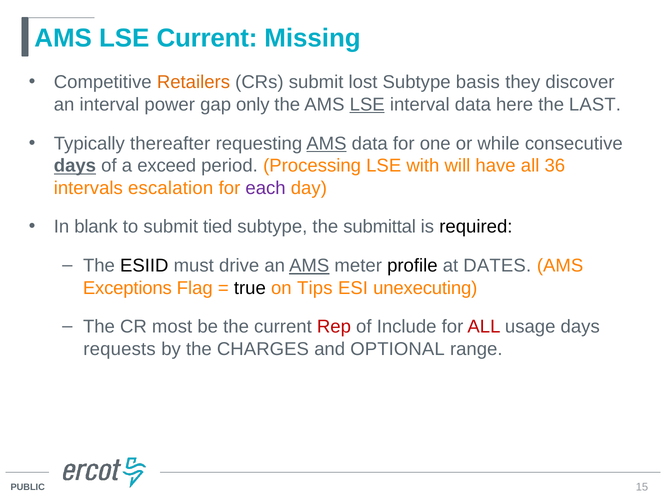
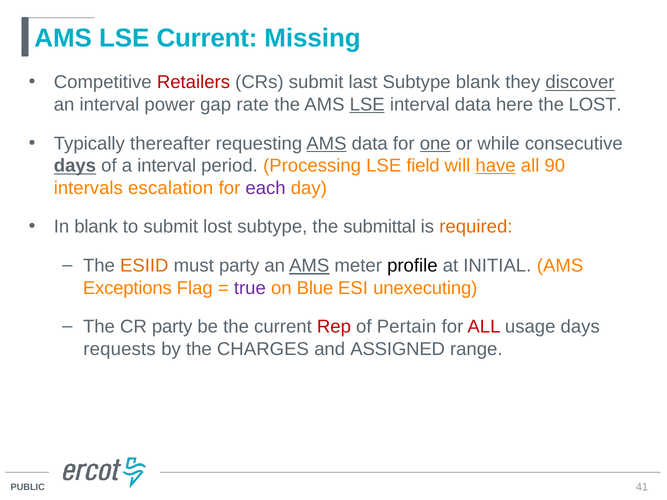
Retailers colour: orange -> red (193, 82)
lost: lost -> last (363, 82)
Subtype basis: basis -> blank (478, 82)
discover underline: none -> present (580, 82)
only: only -> rate (253, 105)
the LAST: LAST -> LOST (595, 105)
one underline: none -> present (435, 144)
a exceed: exceed -> interval (167, 166)
with: with -> field (423, 166)
have underline: none -> present (496, 166)
36: 36 -> 90 (555, 166)
submit tied: tied -> lost (218, 227)
required colour: black -> orange (476, 227)
ESIID colour: black -> orange (144, 266)
must drive: drive -> party (239, 266)
DATES: DATES -> INITIAL (497, 266)
true colour: black -> purple (250, 288)
Tips: Tips -> Blue (315, 288)
CR most: most -> party (172, 327)
Include: Include -> Pertain (407, 327)
OPTIONAL: OPTIONAL -> ASSIGNED (398, 349)
15: 15 -> 41 (642, 487)
